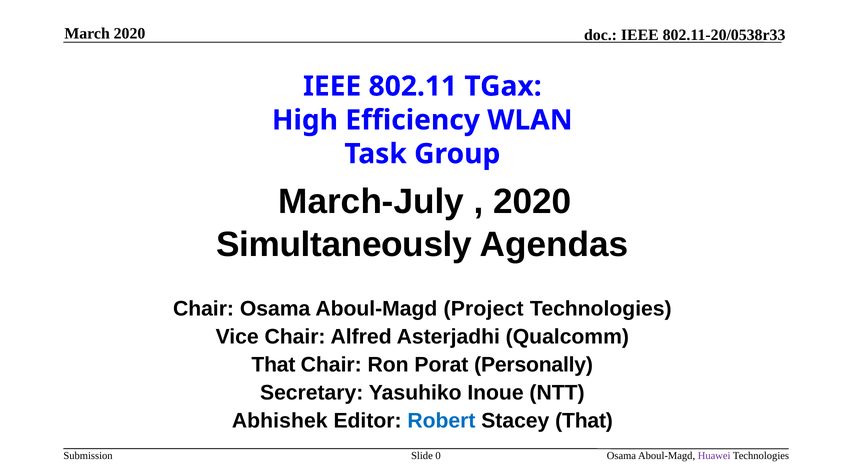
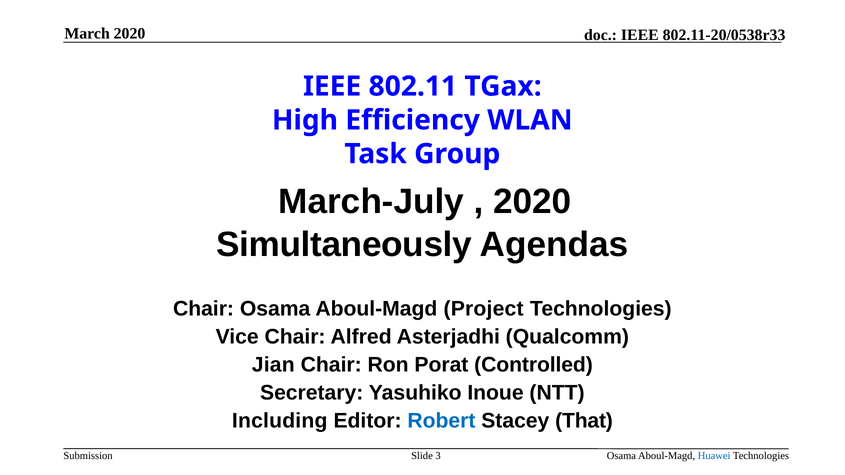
That: That -> Jian (273, 365)
Personally: Personally -> Controlled (534, 365)
Abhishek: Abhishek -> Including (280, 421)
0: 0 -> 3 (438, 456)
Huawei colour: purple -> blue (714, 456)
